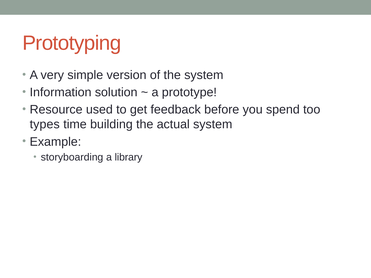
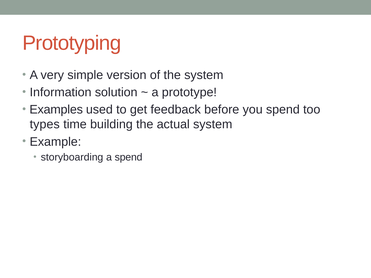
Resource: Resource -> Examples (56, 110)
a library: library -> spend (129, 157)
